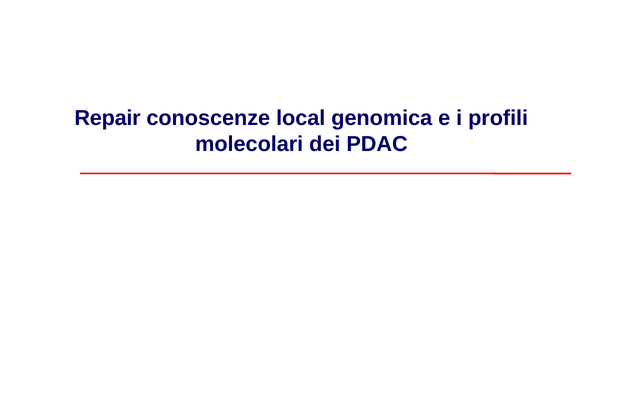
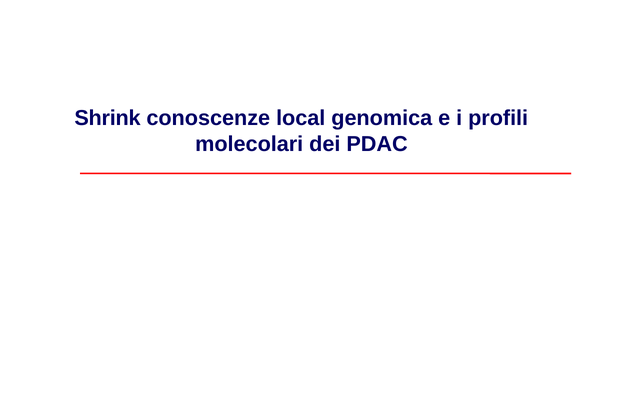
Repair: Repair -> Shrink (108, 118)
